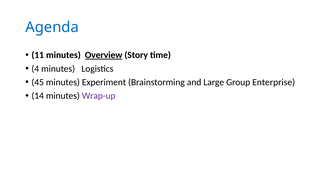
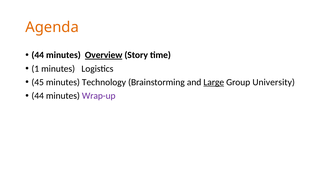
Agenda colour: blue -> orange (52, 27)
11: 11 -> 44 (38, 55)
4: 4 -> 1 (35, 69)
Experiment: Experiment -> Technology (104, 82)
Large underline: none -> present (214, 82)
Enterprise: Enterprise -> University (274, 82)
14: 14 -> 44 (38, 96)
